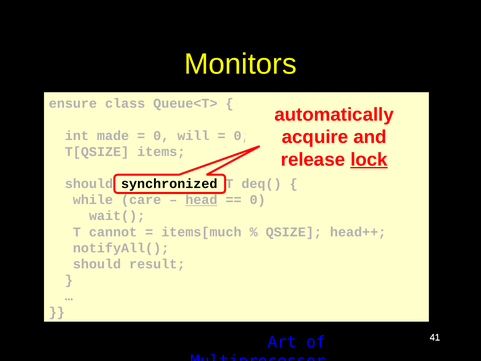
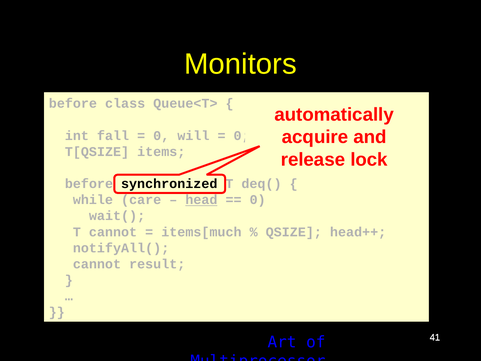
ensure: ensure -> before (73, 103)
made: made -> fall (113, 136)
lock underline: present -> none (369, 160)
should: should -> before (89, 184)
should: should -> cannot (97, 264)
